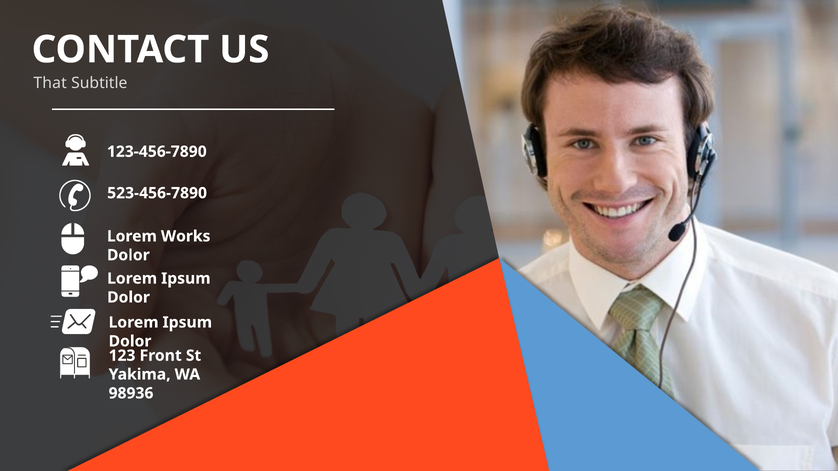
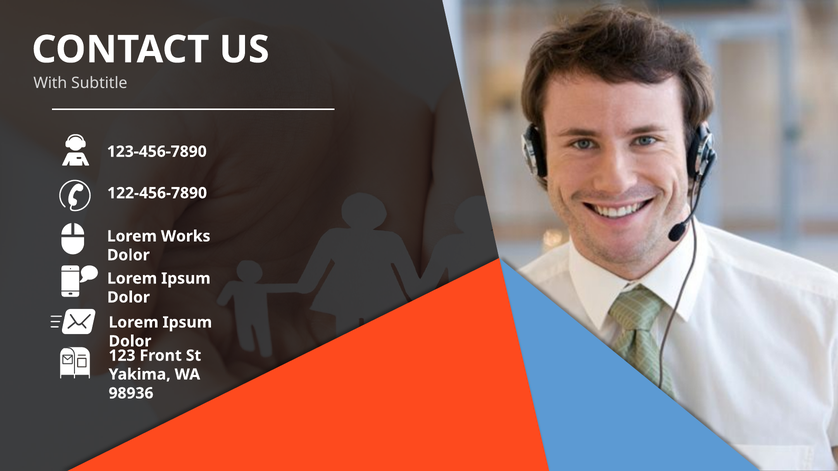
That: That -> With (50, 83)
523-456-7890: 523-456-7890 -> 122-456-7890 (157, 193)
